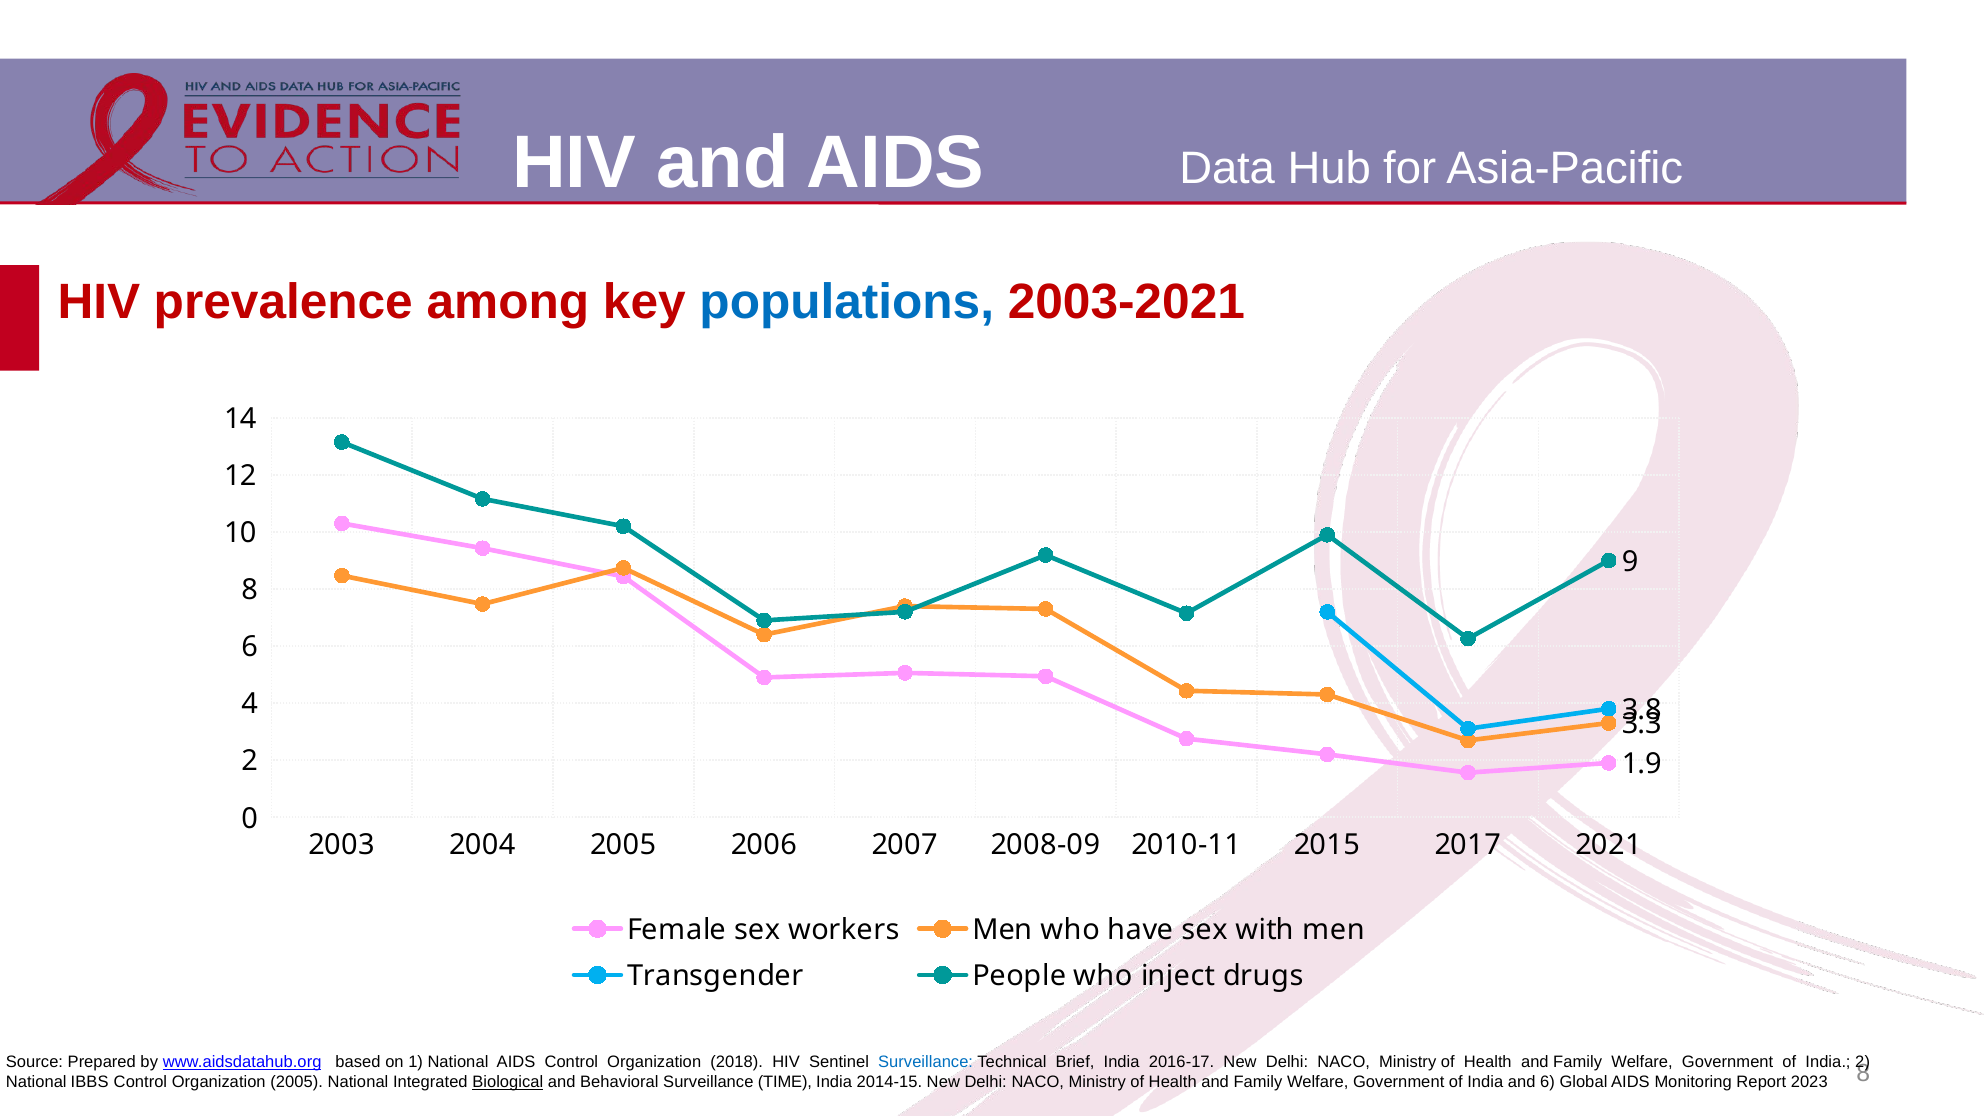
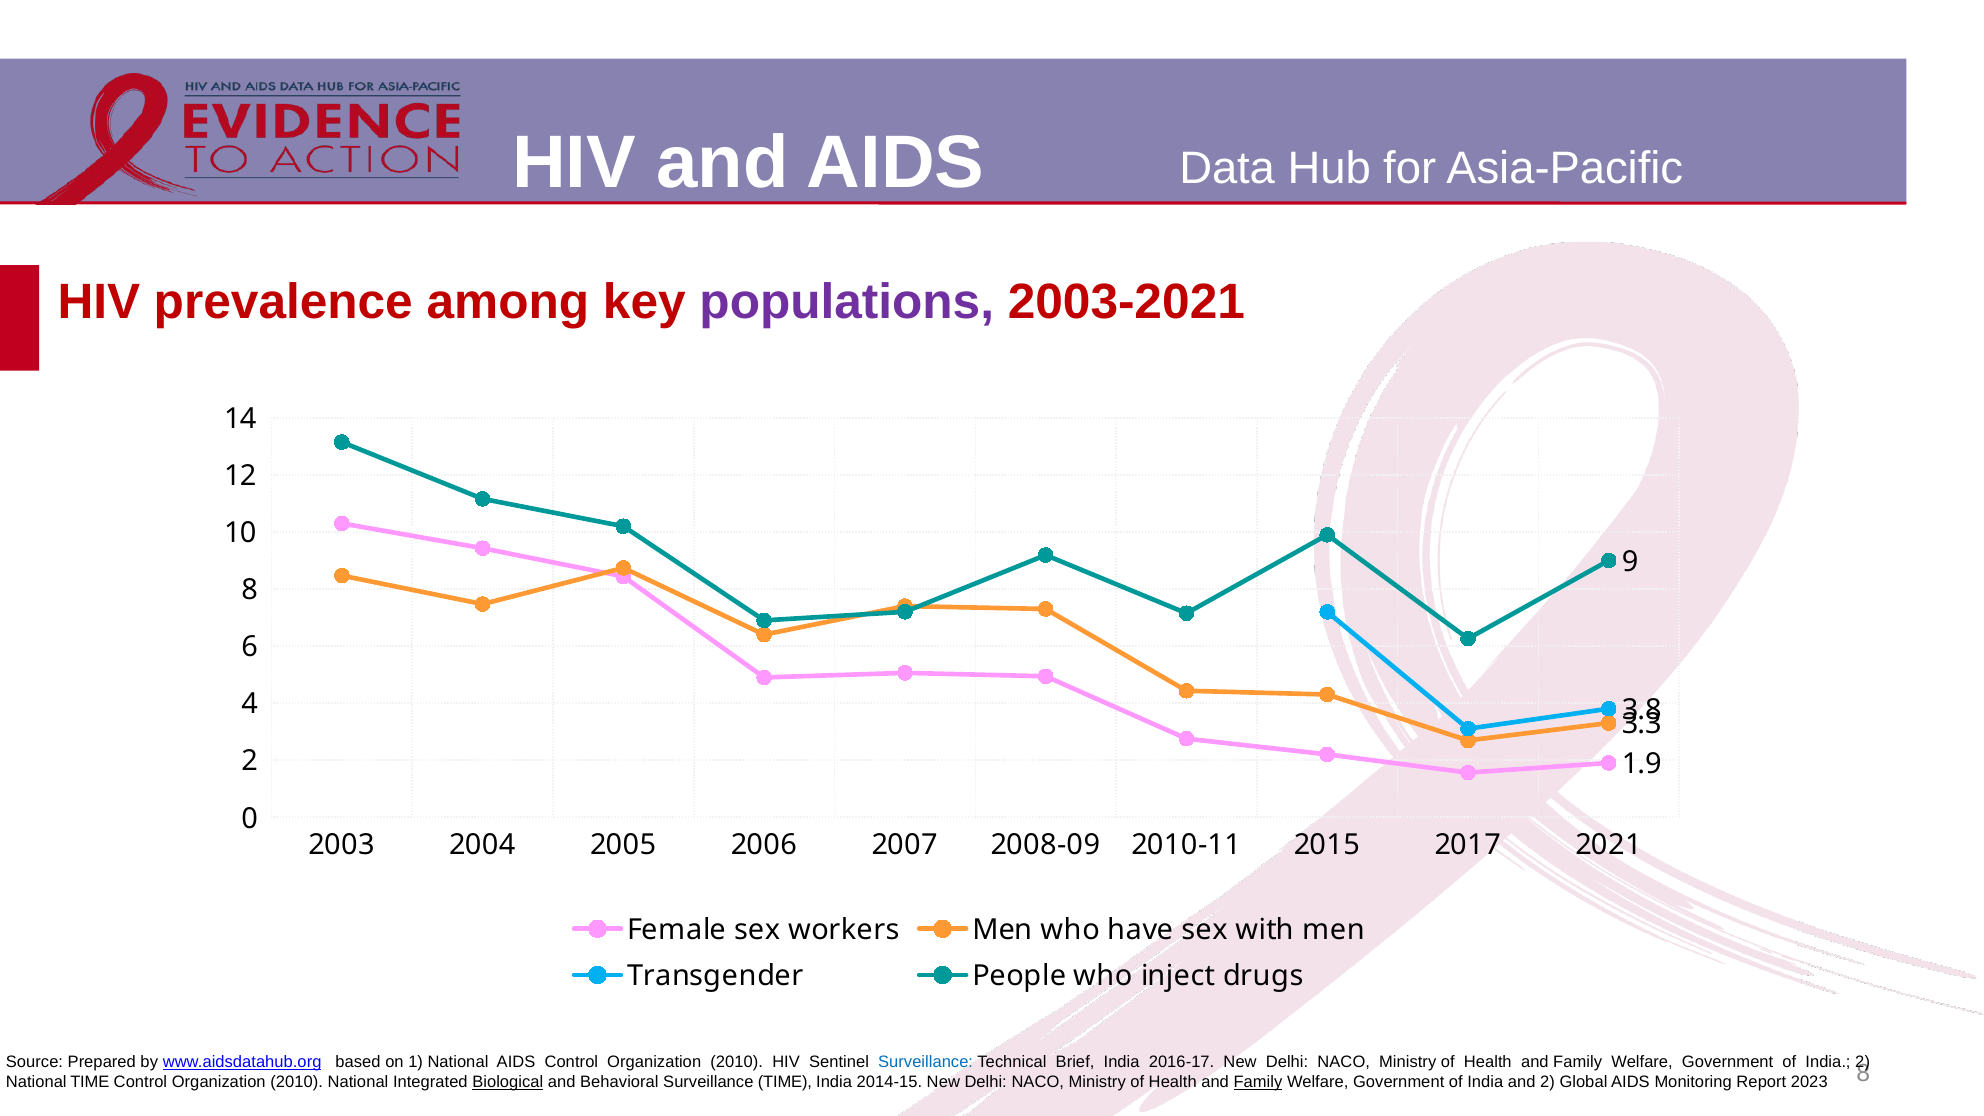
populations colour: blue -> purple (847, 302)
AIDS Control Organization 2018: 2018 -> 2010 (737, 1062)
National IBBS: IBBS -> TIME (90, 1082)
2005: 2005 -> 2010 (297, 1082)
Family underline: none -> present (1258, 1082)
and 6: 6 -> 2 (1548, 1082)
